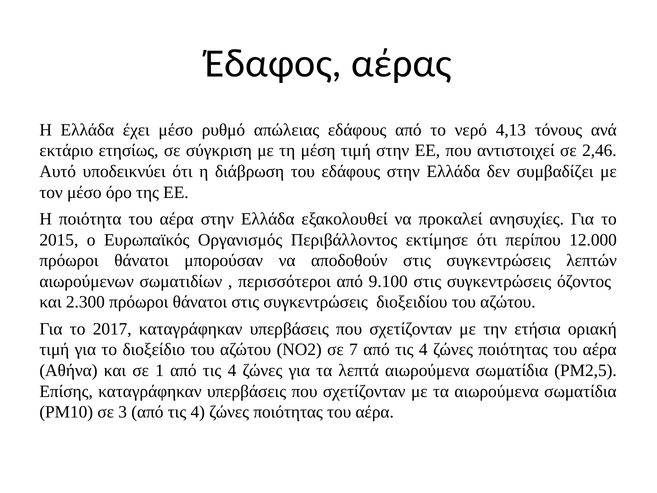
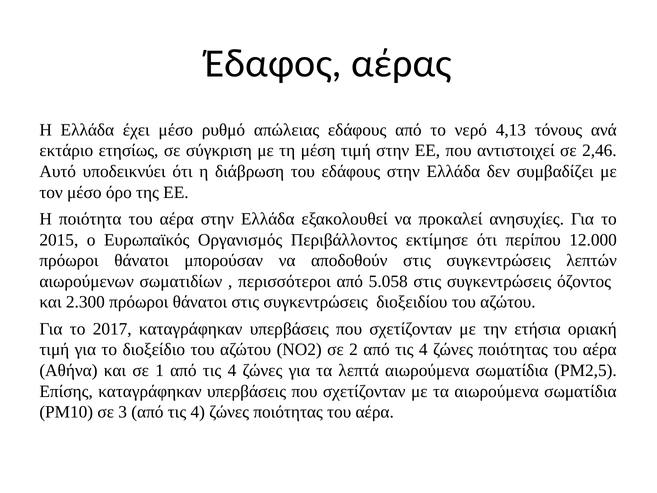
9.100: 9.100 -> 5.058 (388, 281)
7: 7 -> 2 (354, 350)
